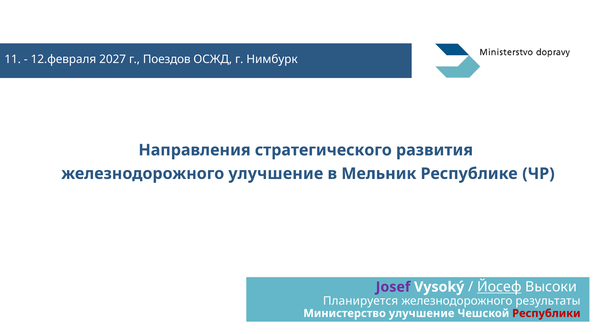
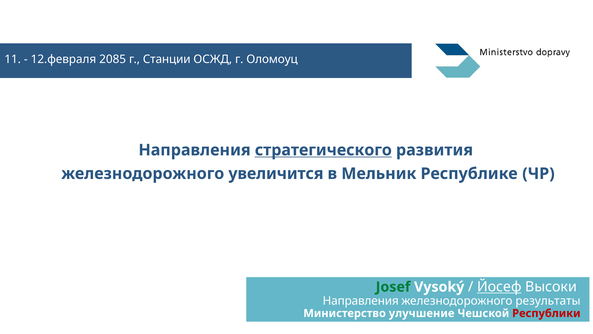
2027: 2027 -> 2085 (113, 59)
Поездов: Поездов -> Станции (167, 59)
Нимбурк: Нимбурк -> Оломоуц (272, 59)
стратегического underline: none -> present (323, 150)
железнодорожного улучшение: улучшение -> увеличится (276, 173)
Josef colour: purple -> green (393, 287)
Планируется: Планируется -> Направления (361, 301)
